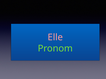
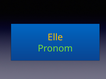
Elle colour: pink -> yellow (55, 38)
